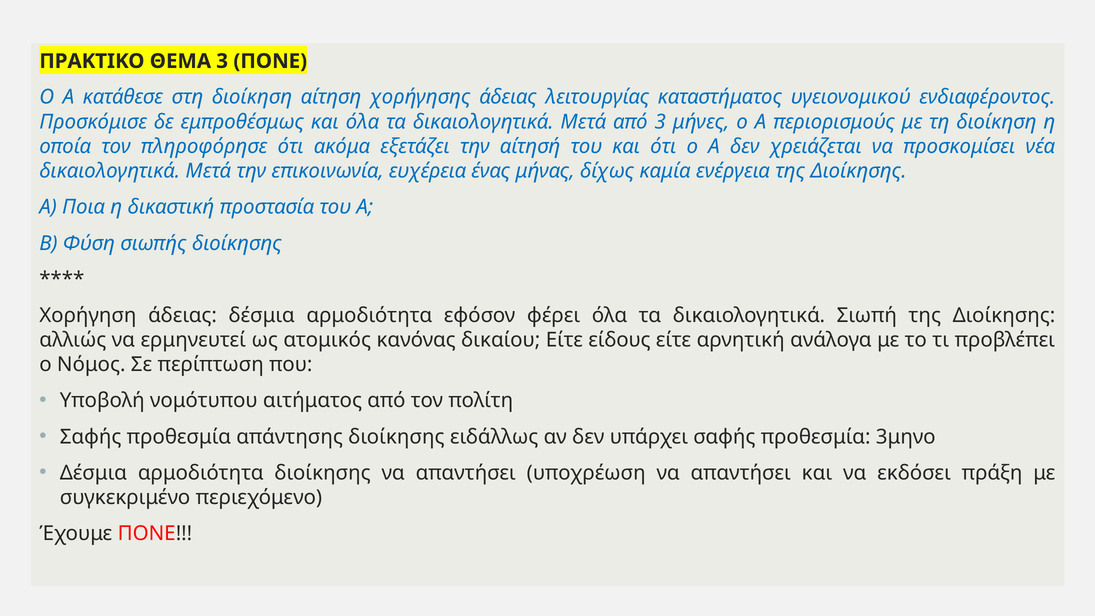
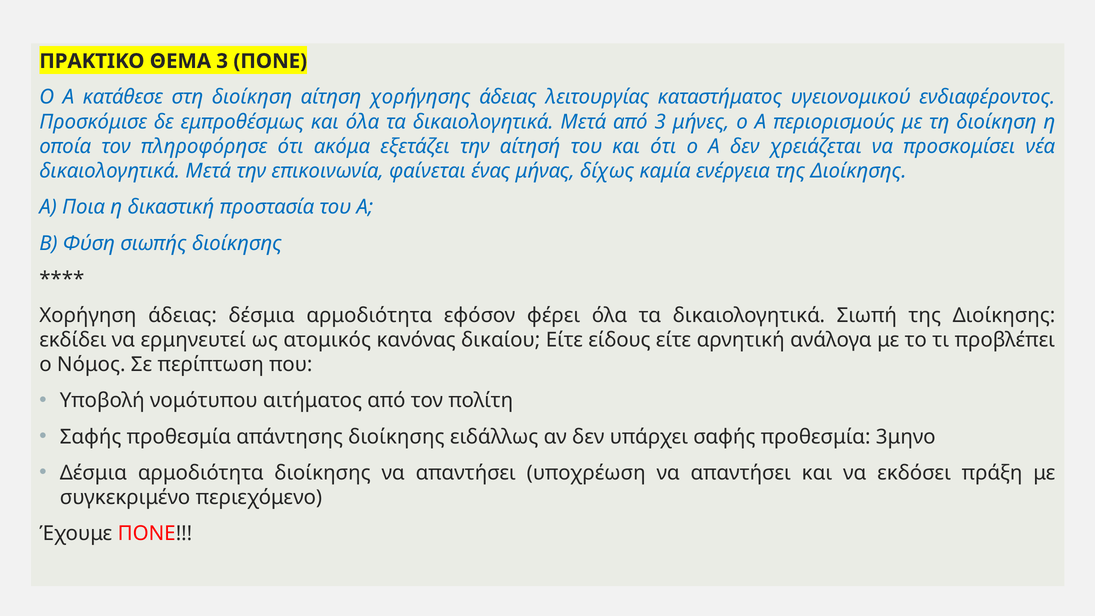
ευχέρεια: ευχέρεια -> φαίνεται (427, 171)
αλλιώς: αλλιώς -> εκδίδει (73, 340)
